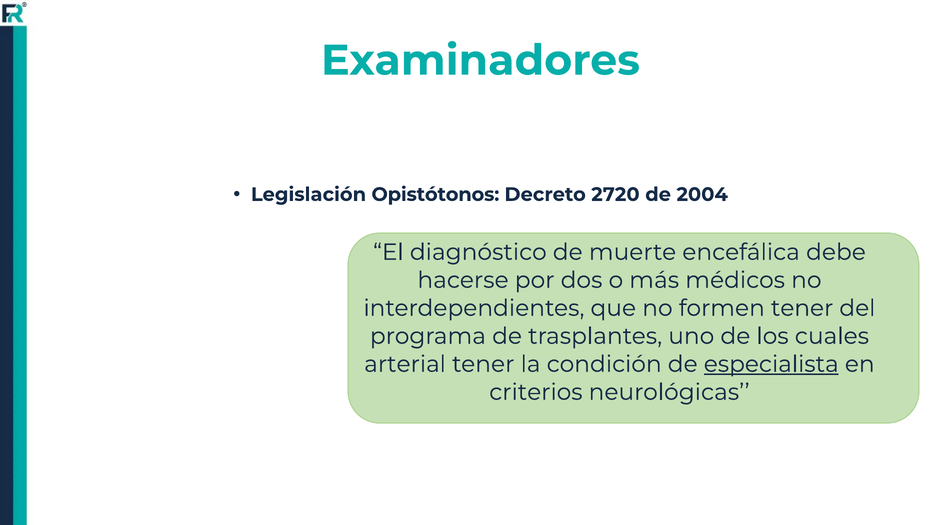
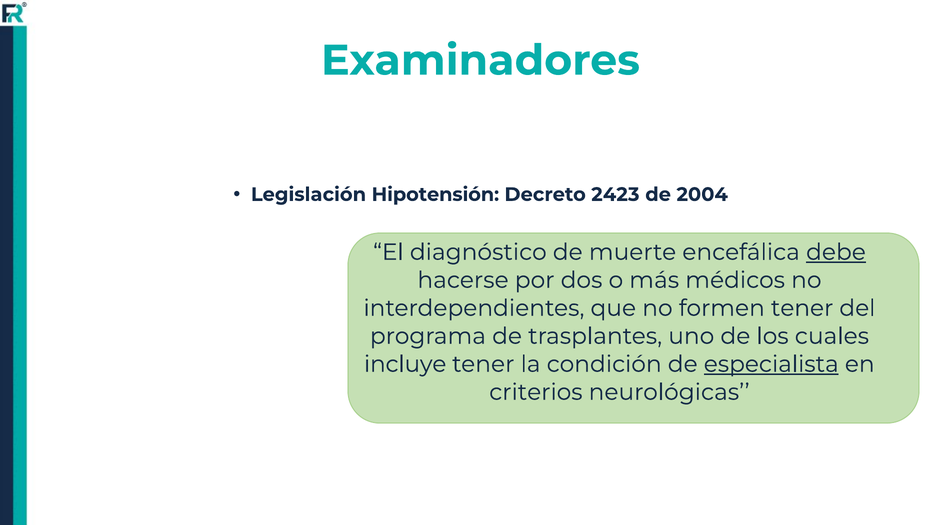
Opistótonos: Opistótonos -> Hipotensión (435, 194)
2720: 2720 -> 2423 (615, 194)
debe underline: none -> present (836, 252)
arterial: arterial -> incluye (405, 364)
